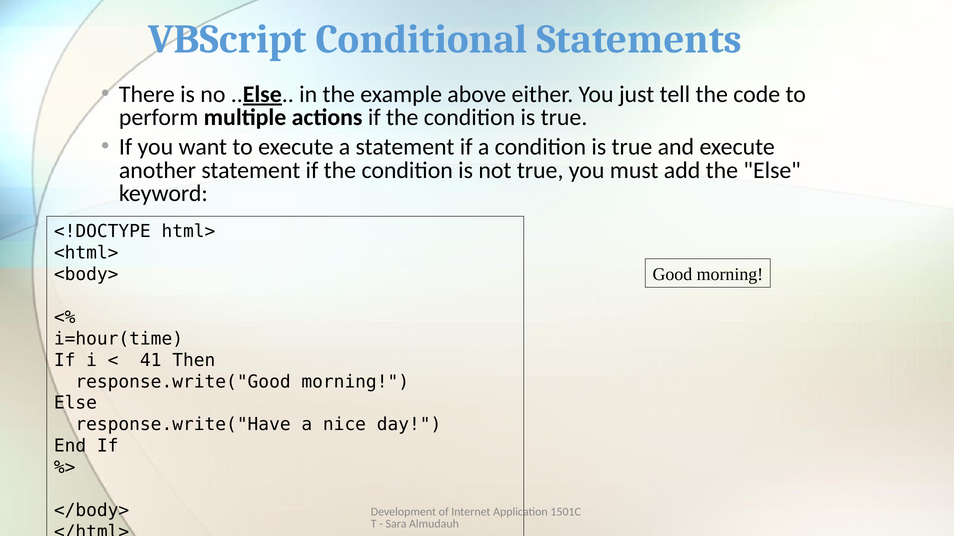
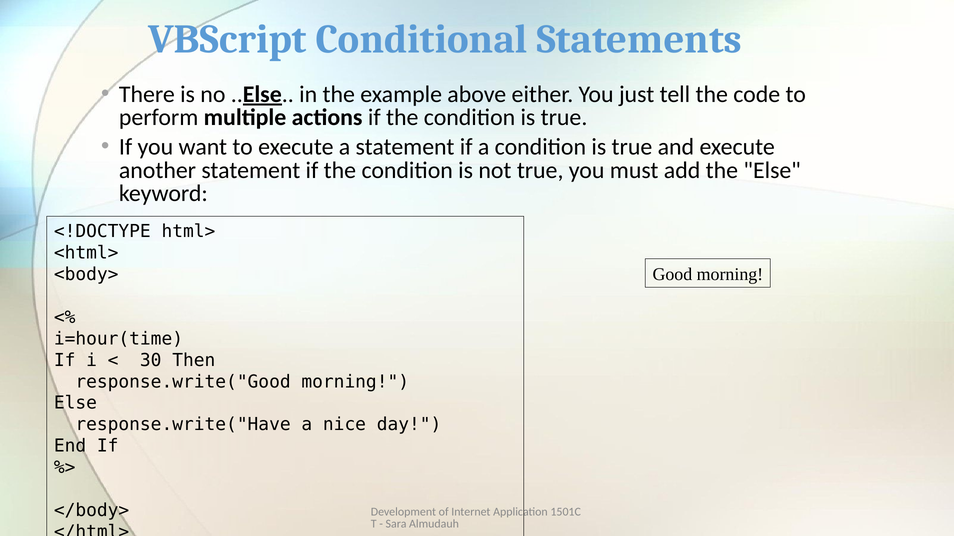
41: 41 -> 30 (151, 361)
